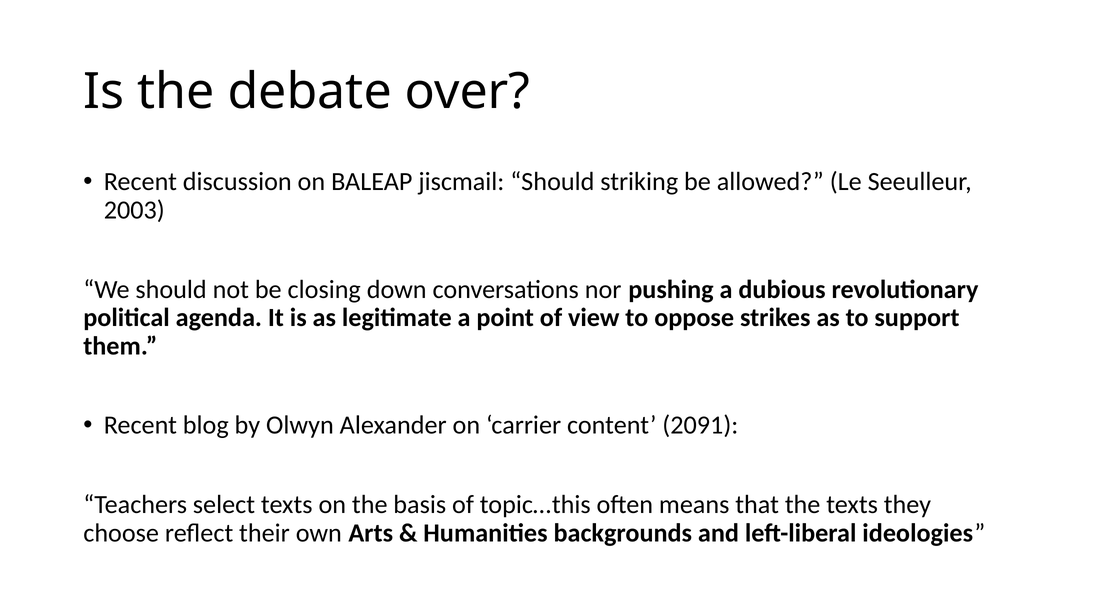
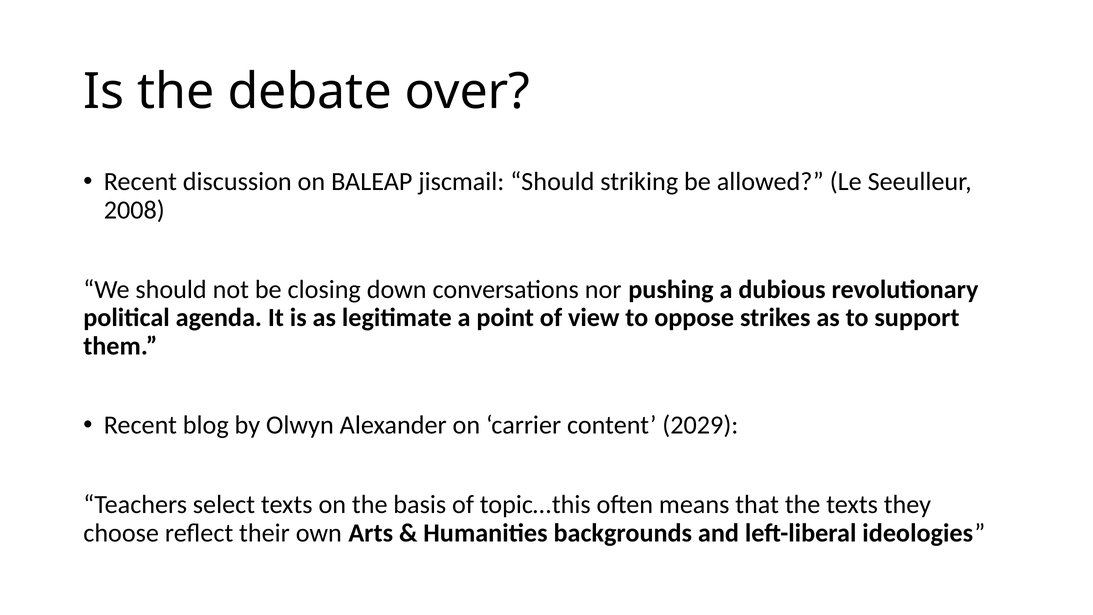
2003: 2003 -> 2008 (134, 210)
2091: 2091 -> 2029 (700, 425)
